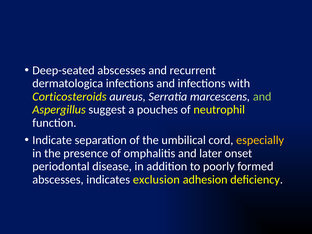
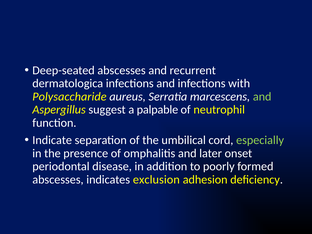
Corticosteroids: Corticosteroids -> Polysaccharide (69, 97)
pouches: pouches -> palpable (157, 110)
especially colour: yellow -> light green (260, 140)
